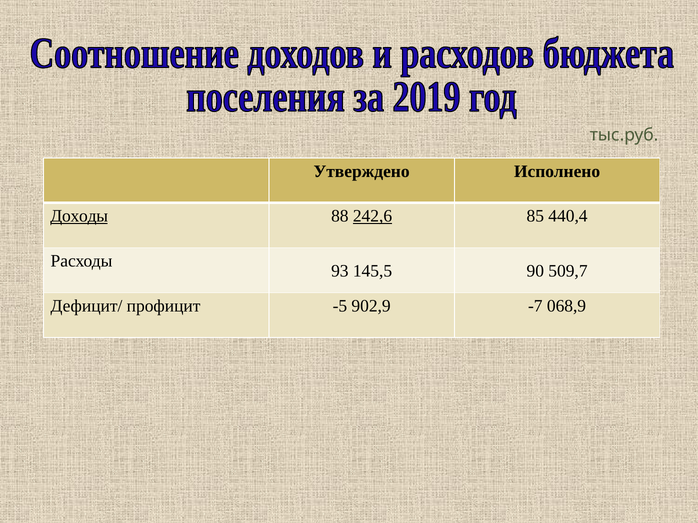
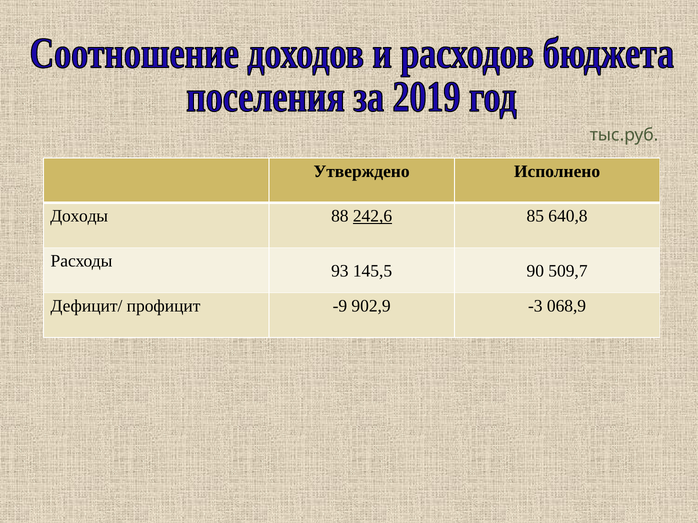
Доходы underline: present -> none (79, 216)
440,4: 440,4 -> 640,8 (568, 216)
-5: -5 -> -9 (340, 306)
-7: -7 -> -3 (535, 306)
